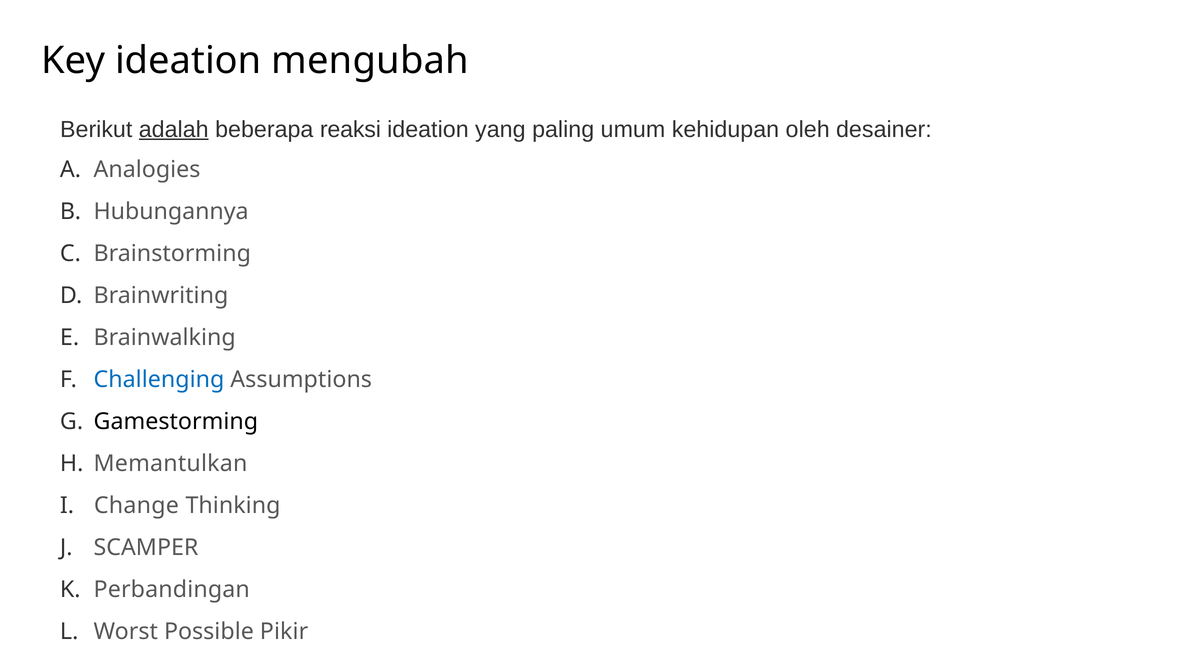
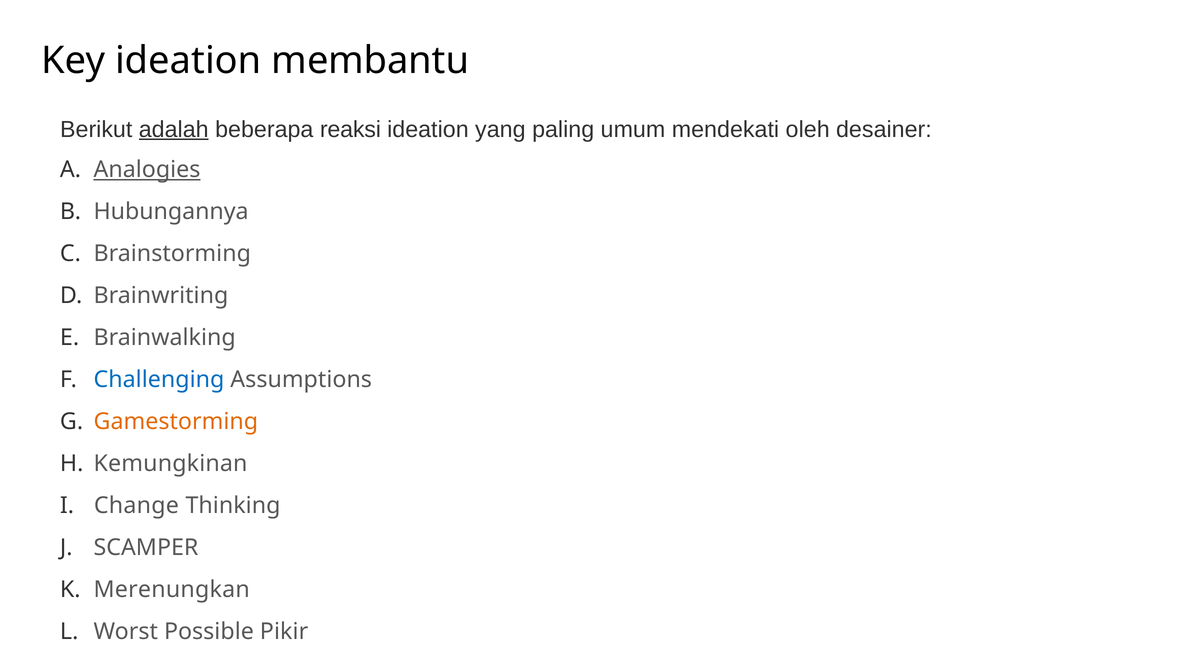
mengubah: mengubah -> membantu (370, 61)
kehidupan: kehidupan -> mendekati (725, 129)
Analogies underline: none -> present (147, 170)
Gamestorming colour: black -> orange (176, 422)
Memantulkan: Memantulkan -> Kemungkinan (171, 464)
Perbandingan: Perbandingan -> Merenungkan (172, 590)
